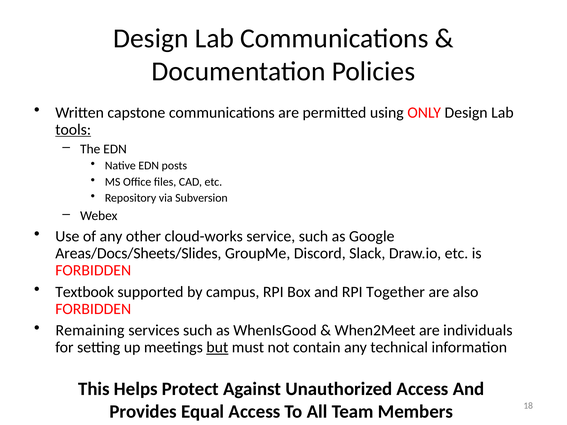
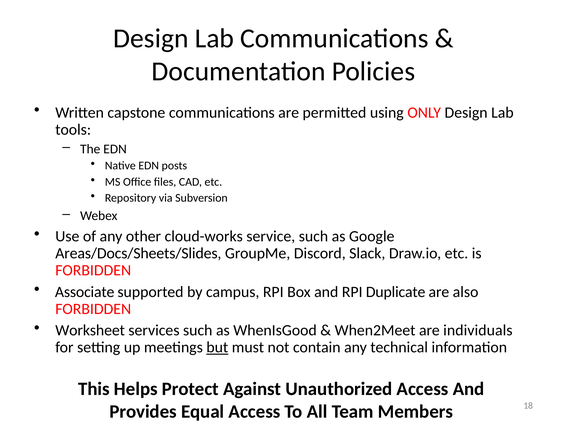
tools underline: present -> none (73, 130)
Textbook: Textbook -> Associate (85, 292)
Together: Together -> Duplicate (396, 292)
Remaining: Remaining -> Worksheet (90, 331)
